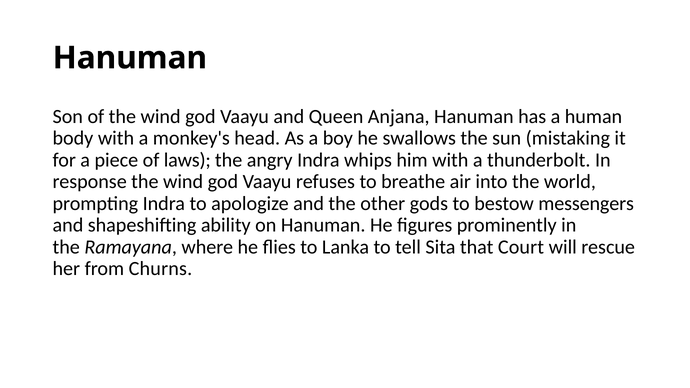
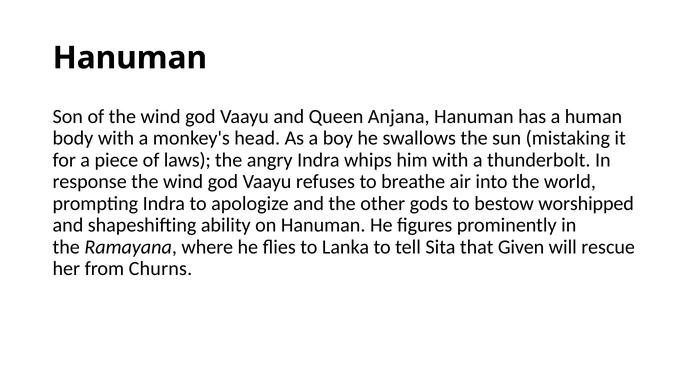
messengers: messengers -> worshipped (586, 204)
Court: Court -> Given (521, 247)
